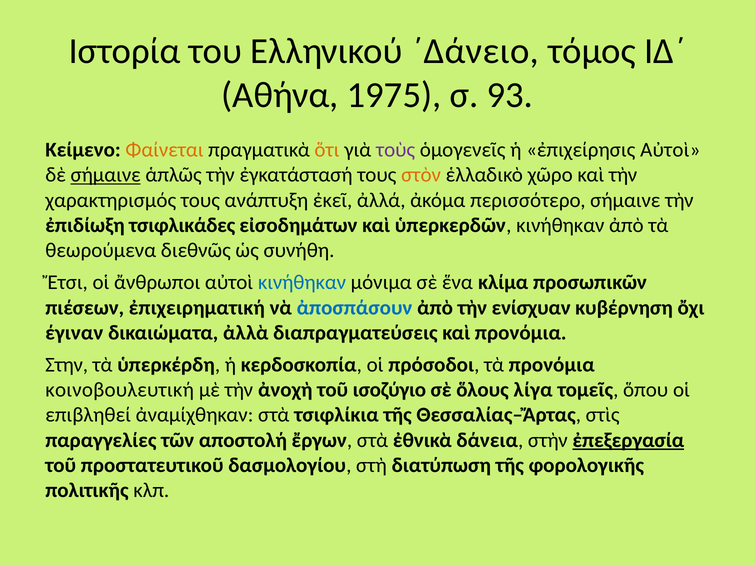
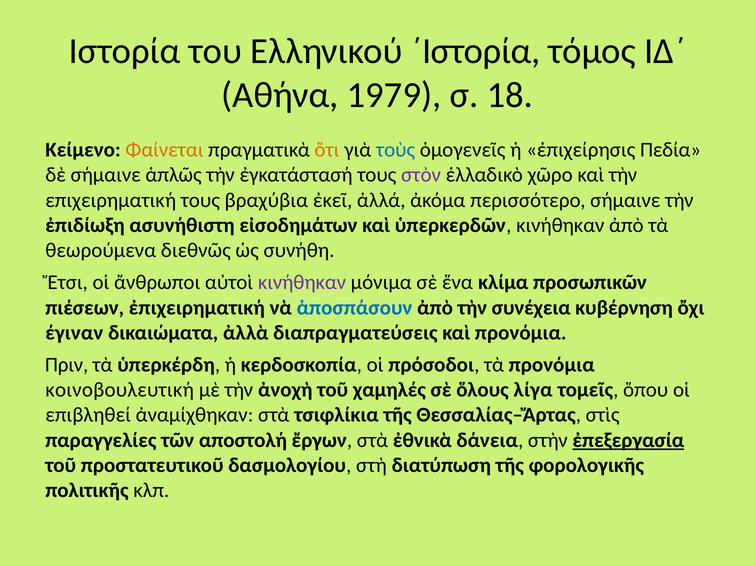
΄Δάνειο: ΄Δάνειο -> ΄Ιστορία (476, 51)
1975: 1975 -> 1979 (394, 95)
93: 93 -> 18 (510, 95)
τοὺς colour: purple -> blue (396, 150)
ἐπιχείρησις Αὐτοὶ: Αὐτοὶ -> Πεδία (671, 150)
σήμαινε underline: present -> none (106, 175)
στὸν colour: orange -> purple (421, 175)
χαρακτηρισμός: χαρακτηρισμός -> επιχειρηματική (111, 200)
ανάπτυξη: ανάπτυξη -> βραχύβια (266, 200)
τσιφλικάδες: τσιφλικάδες -> ασυνήθιστη (182, 225)
κινήθηκαν colour: blue -> purple (302, 283)
ενίσχυαν: ενίσχυαν -> συνέχεια (531, 308)
Στην: Στην -> Πριν (67, 365)
ισοζύγιο: ισοζύγιο -> χαμηλές (389, 390)
